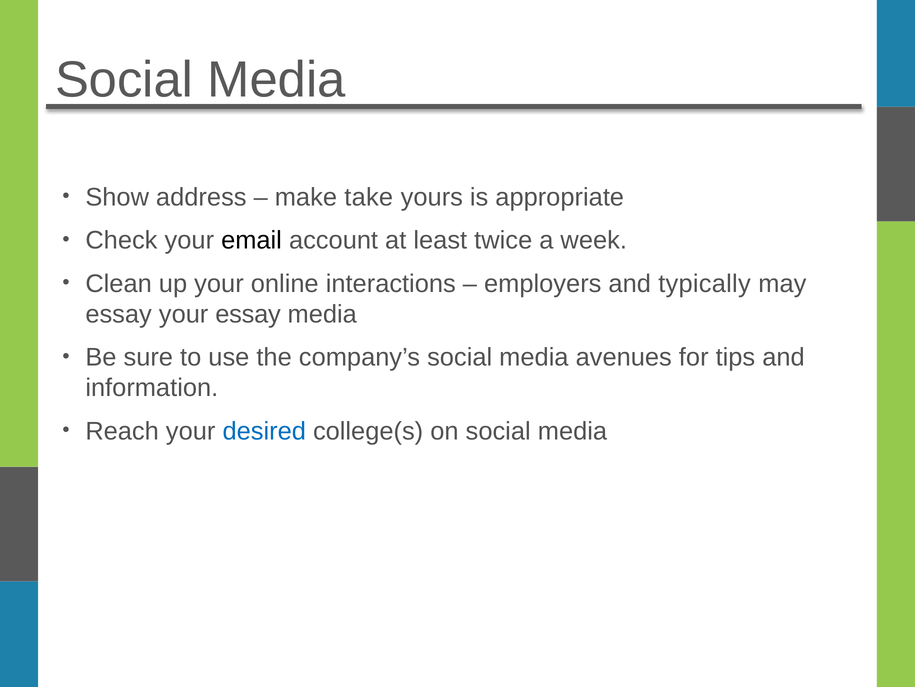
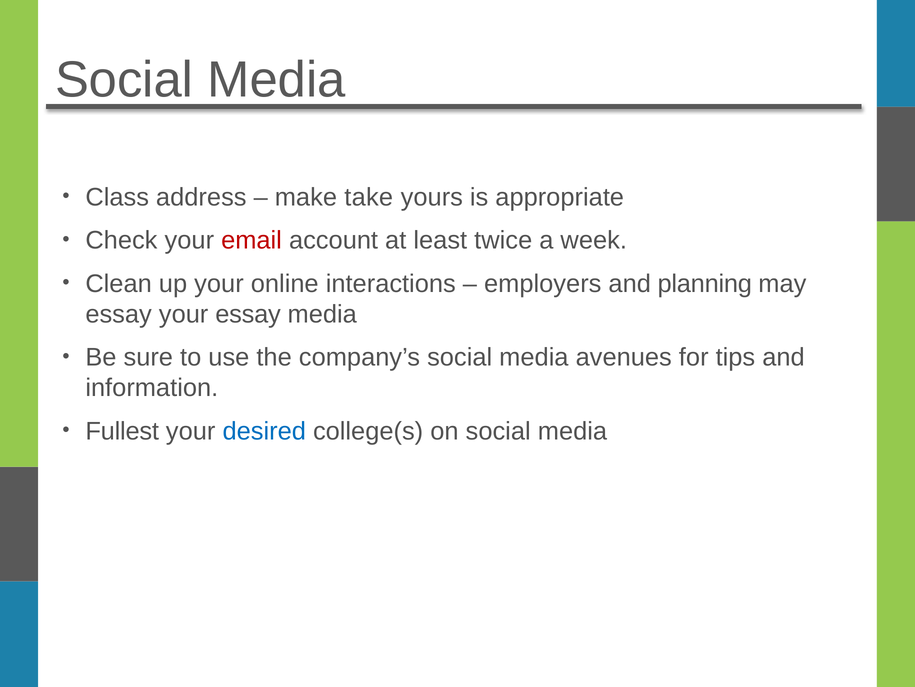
Show: Show -> Class (117, 197)
email colour: black -> red (252, 240)
typically: typically -> planning (705, 283)
Reach: Reach -> Fullest (122, 431)
